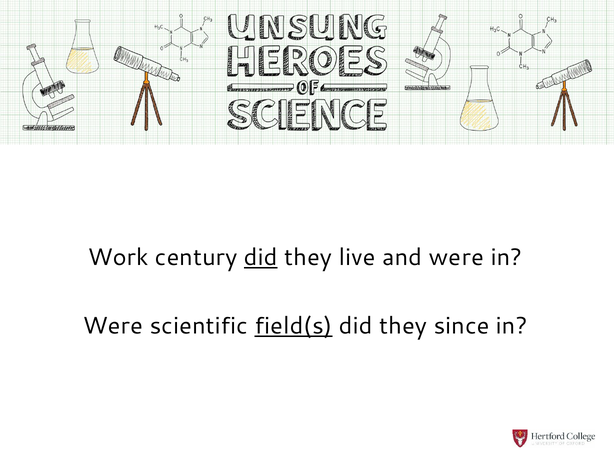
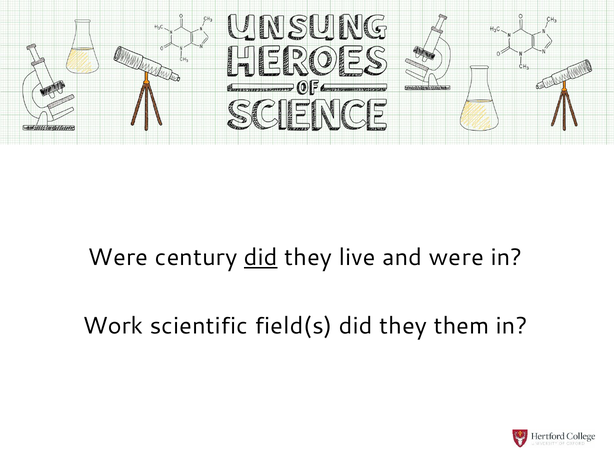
Work: Work -> Were (118, 258)
Were: Were -> Work (113, 326)
field(s underline: present -> none (294, 326)
since: since -> them (462, 326)
